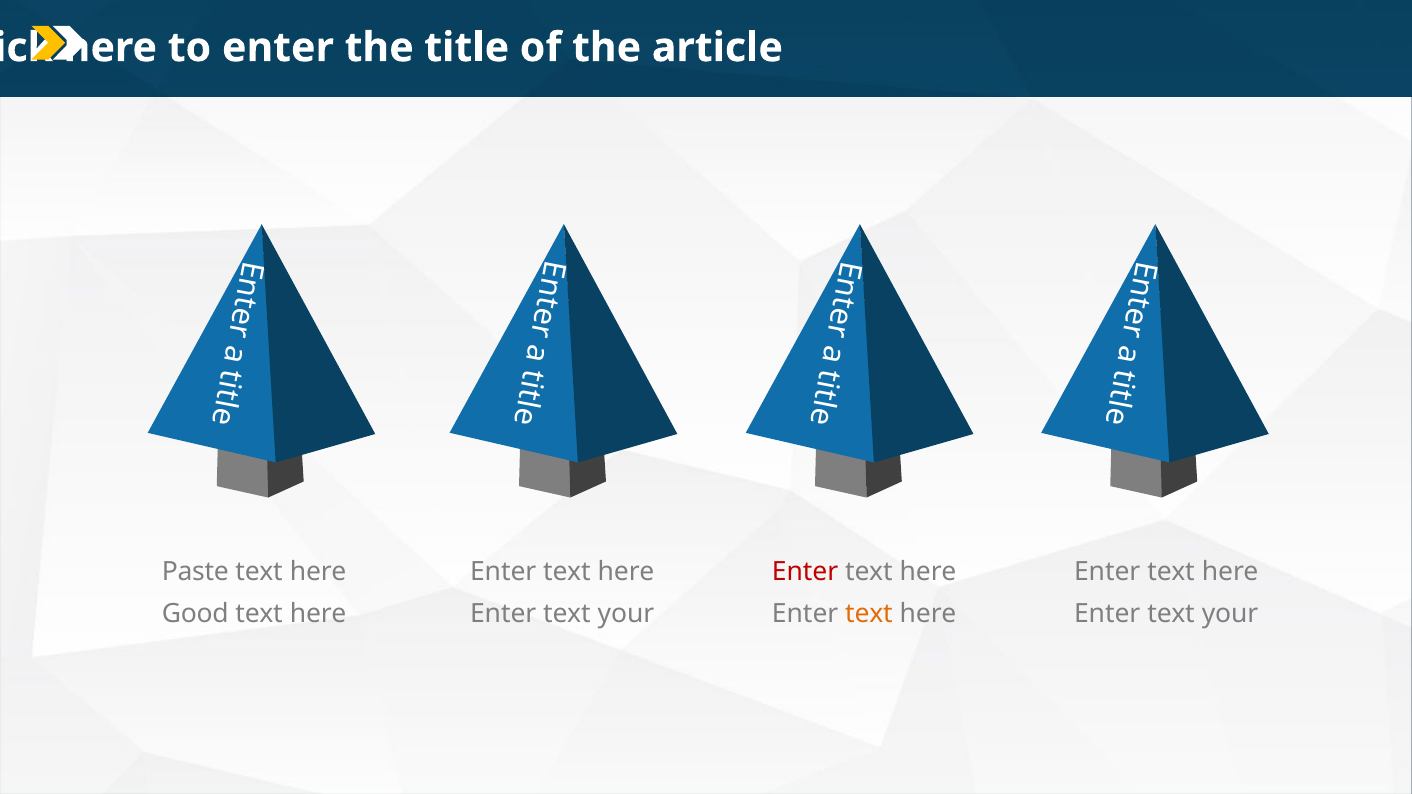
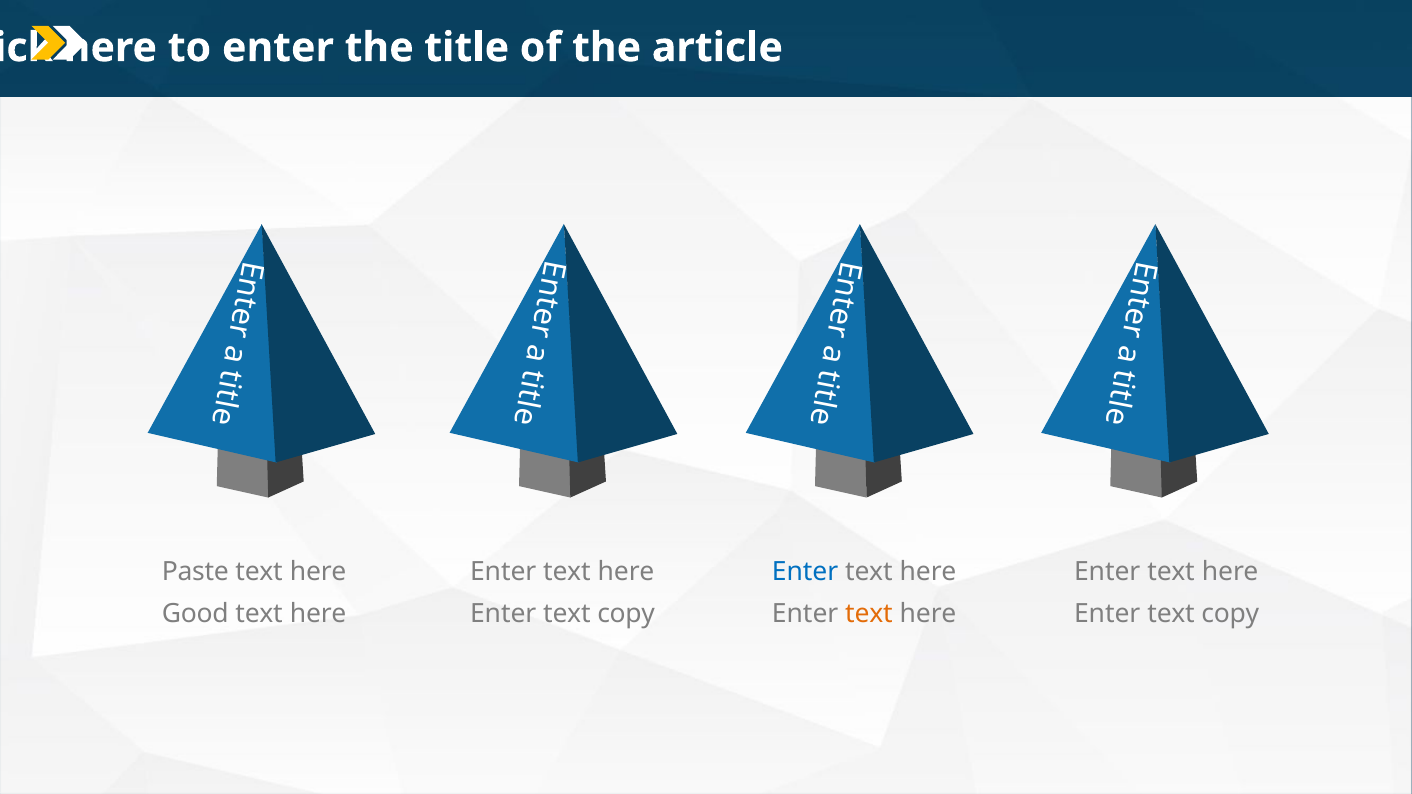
Enter colour: red -> blue (805, 572)
your: your -> copy (626, 613)
your: your -> copy (1230, 613)
